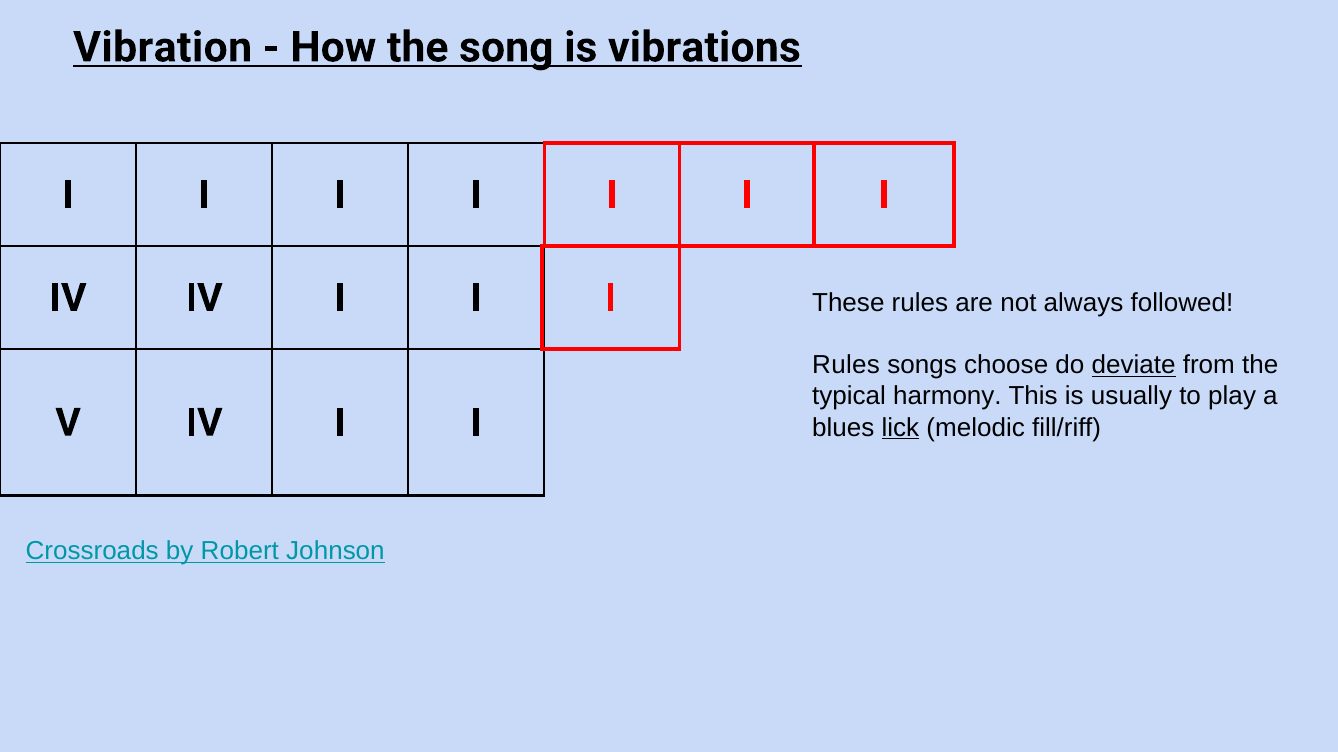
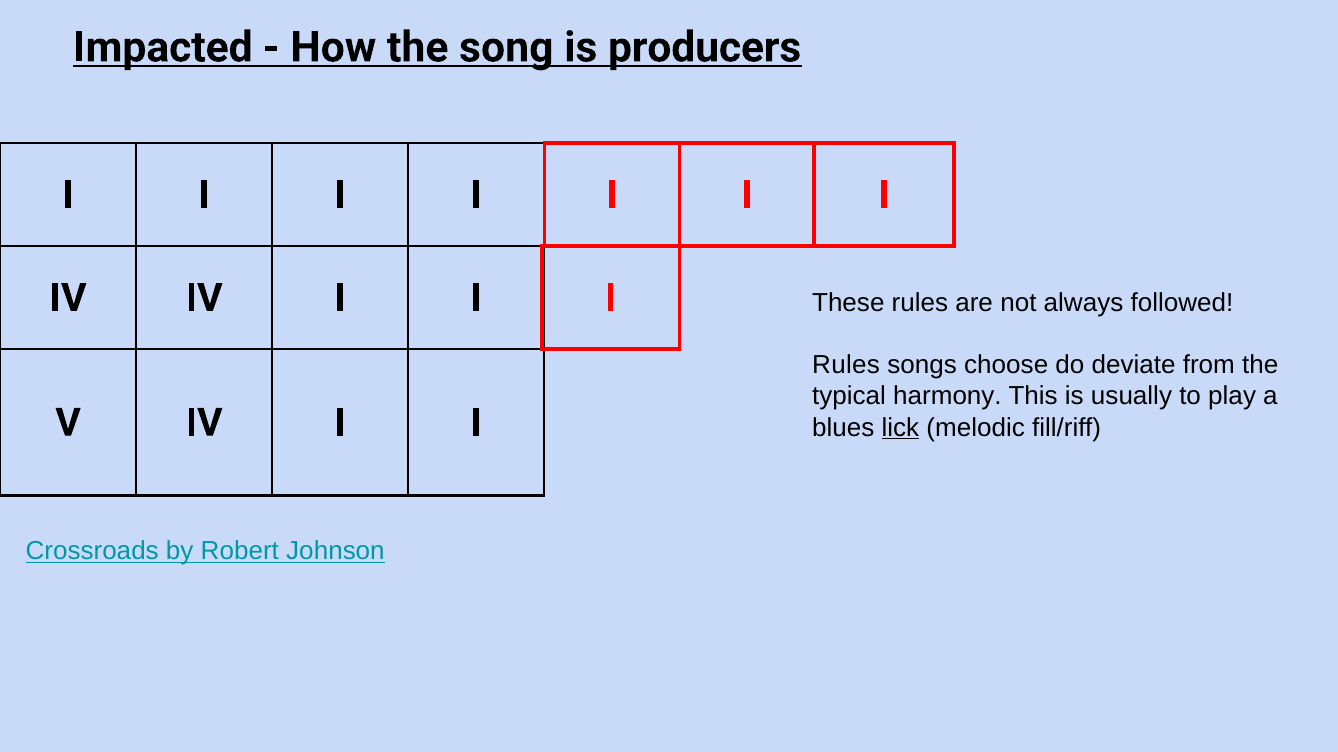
Vibration: Vibration -> Impacted (163, 47)
vibrations: vibrations -> producers (705, 47)
deviate underline: present -> none (1134, 365)
